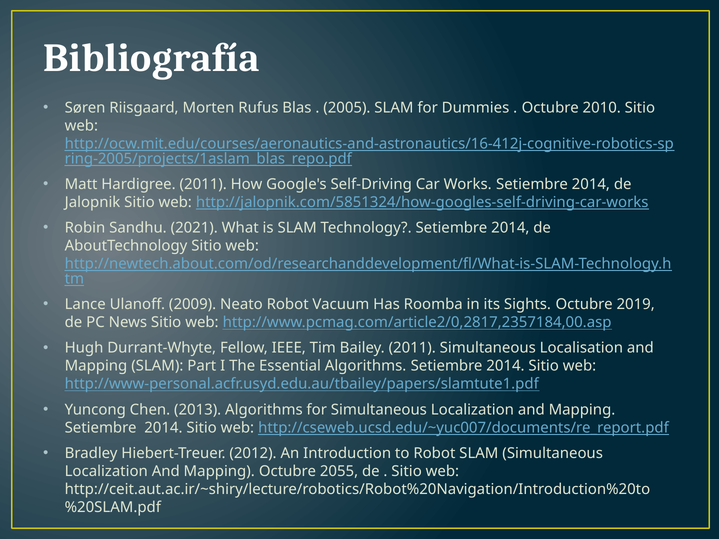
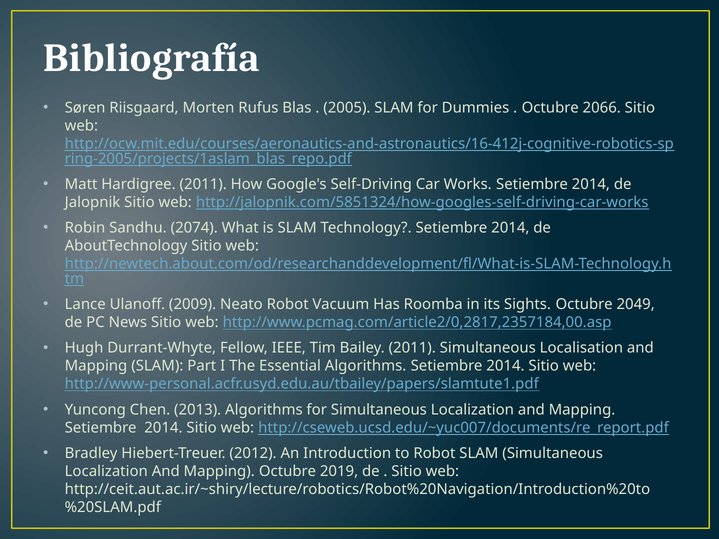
2010: 2010 -> 2066 (602, 108)
2021: 2021 -> 2074 (194, 228)
2019: 2019 -> 2049 (636, 305)
2055: 2055 -> 2019 (339, 471)
